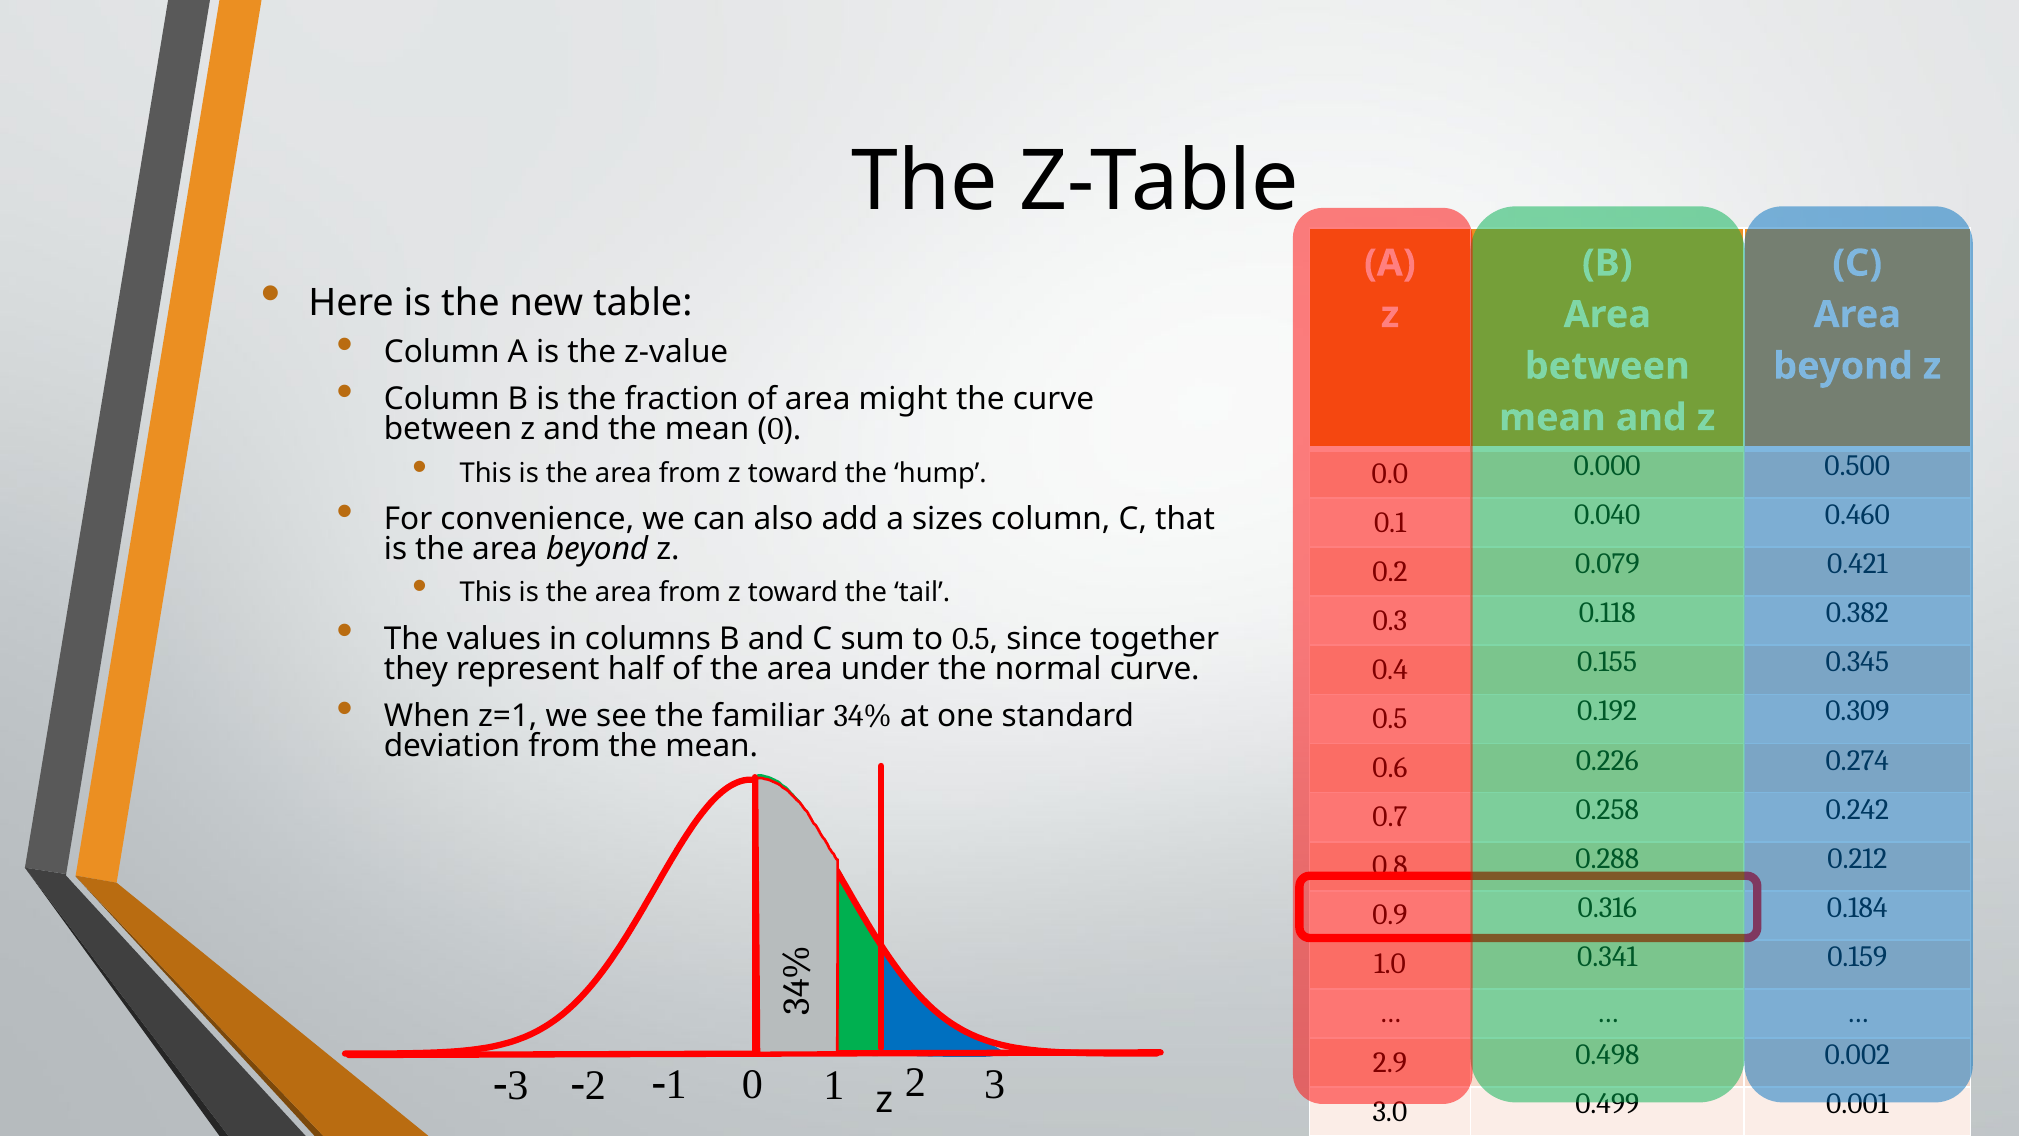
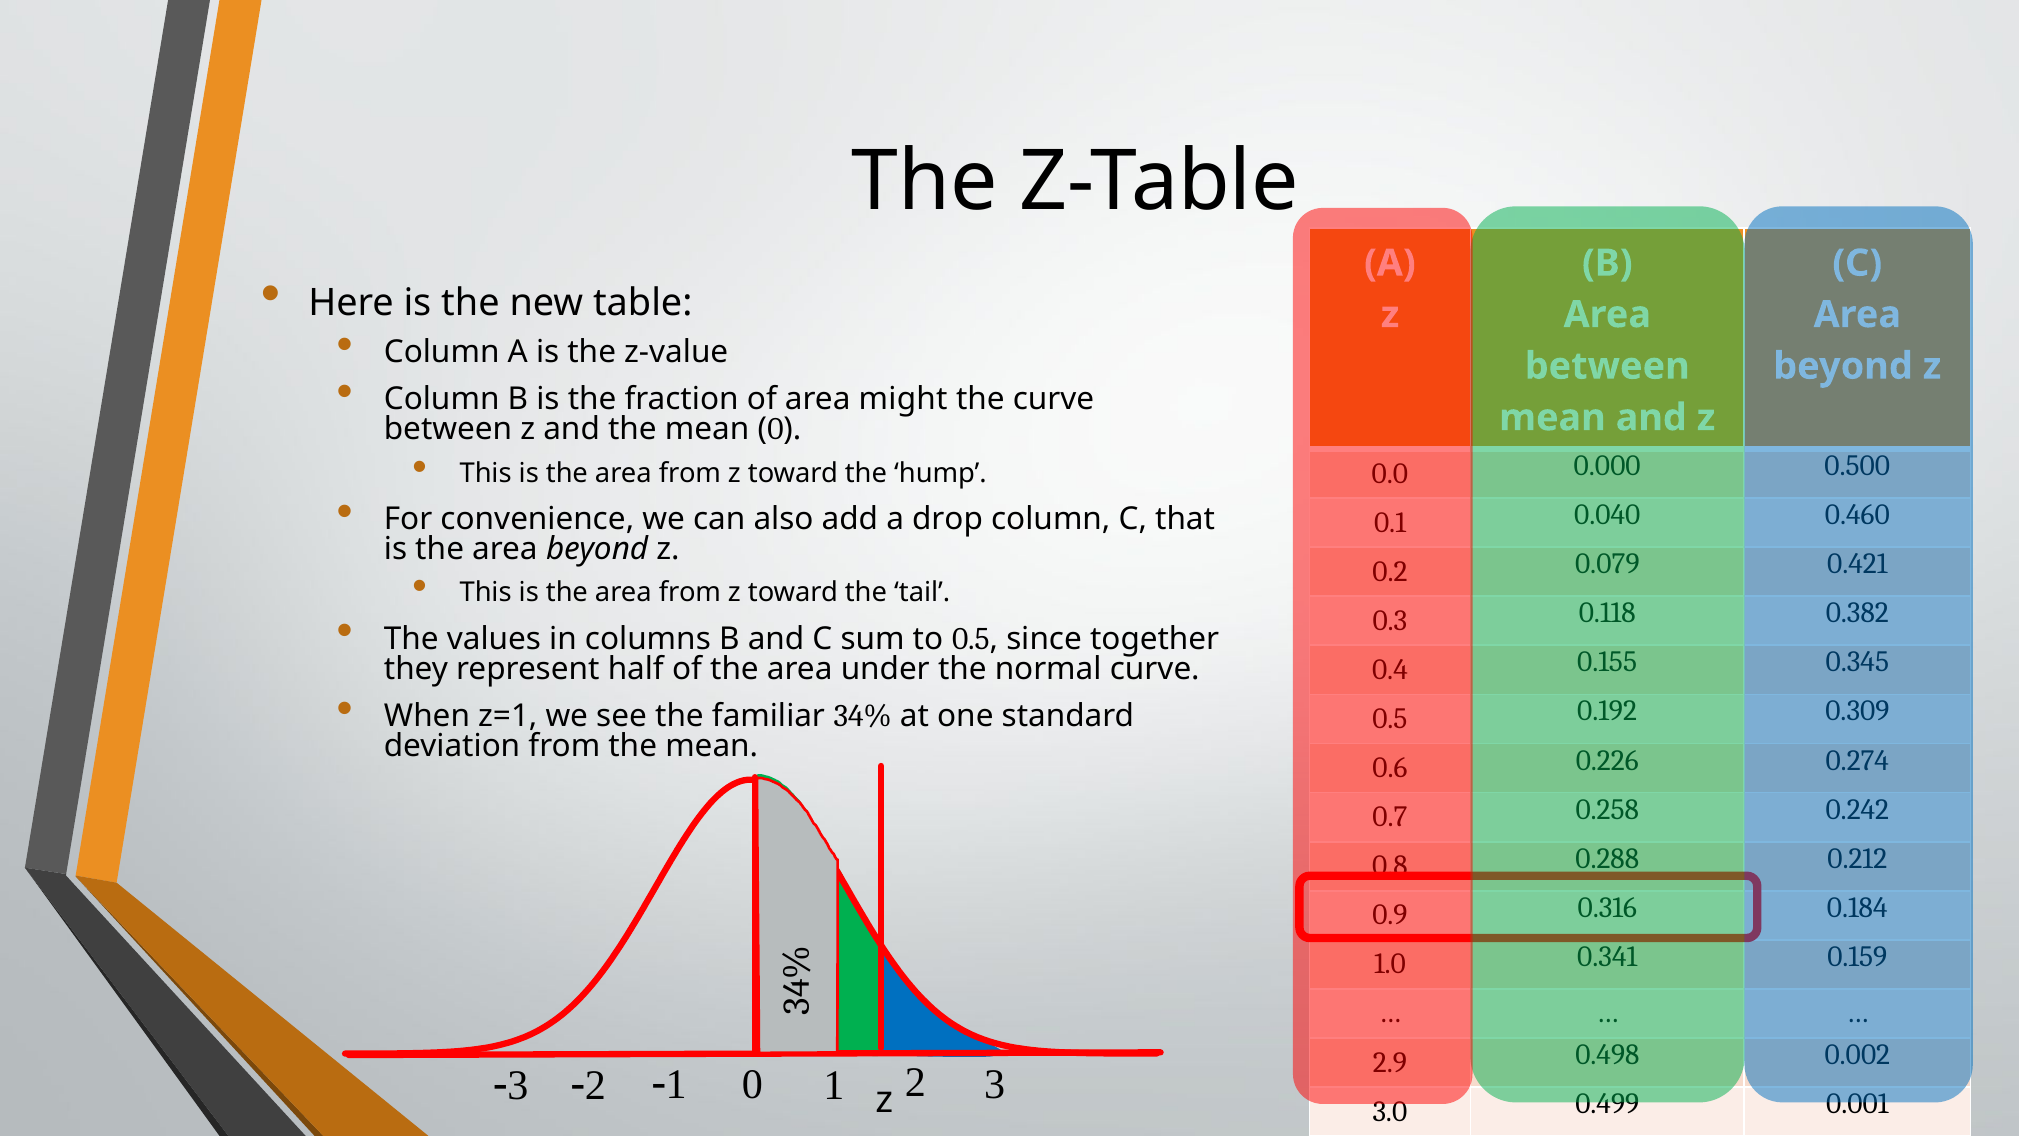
sizes: sizes -> drop (948, 519)
